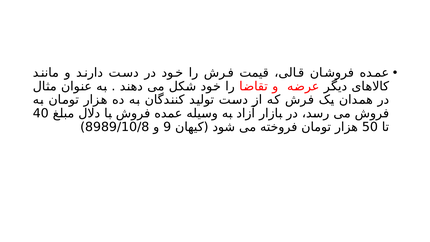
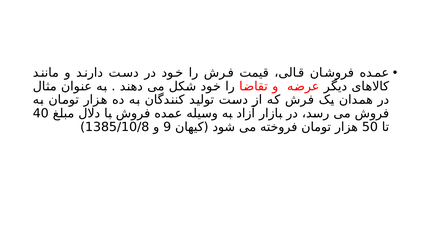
8989/10/8: 8989/10/8 -> 1385/10/8 (117, 127)
